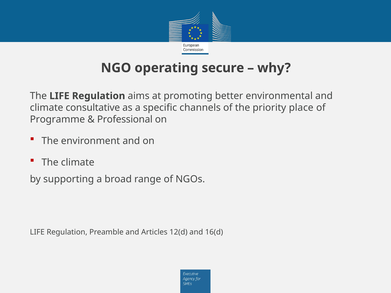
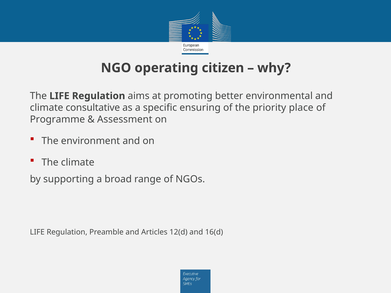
secure: secure -> citizen (223, 68)
channels: channels -> ensuring (200, 108)
Professional: Professional -> Assessment (125, 119)
